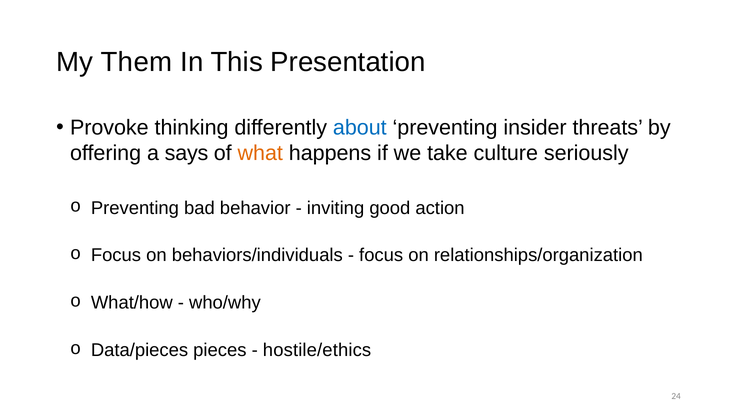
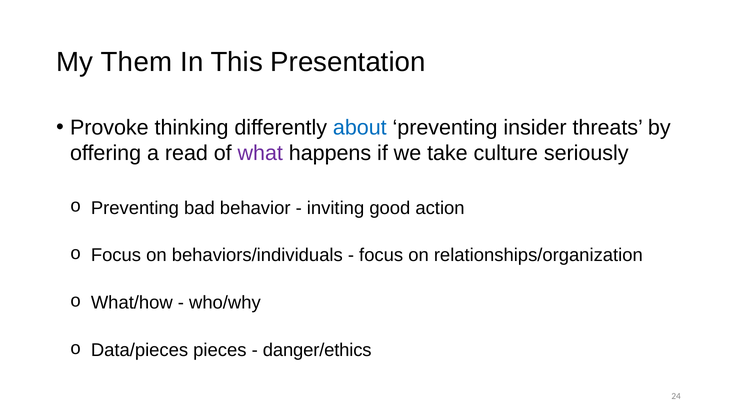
says: says -> read (186, 153)
what colour: orange -> purple (260, 153)
hostile/ethics: hostile/ethics -> danger/ethics (317, 350)
